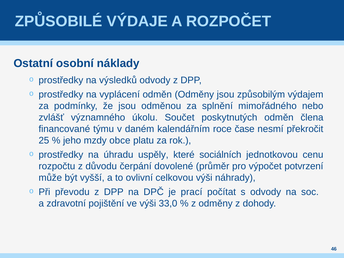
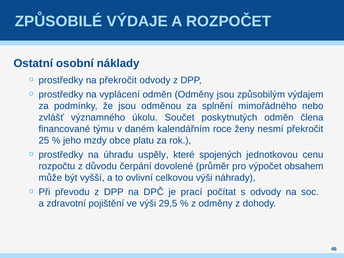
na výsledků: výsledků -> překročit (118, 80)
čase: čase -> ženy (245, 129)
sociálních: sociálních -> spojených (220, 155)
potvrzení: potvrzení -> obsahem (304, 166)
33,0: 33,0 -> 29,5 (168, 203)
